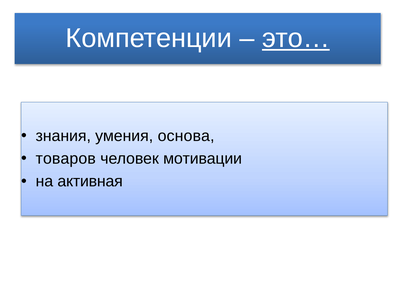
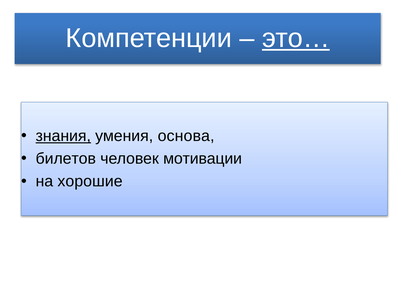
знания underline: none -> present (63, 136)
товаров: товаров -> билетов (66, 159)
активная: активная -> хорошие (90, 182)
